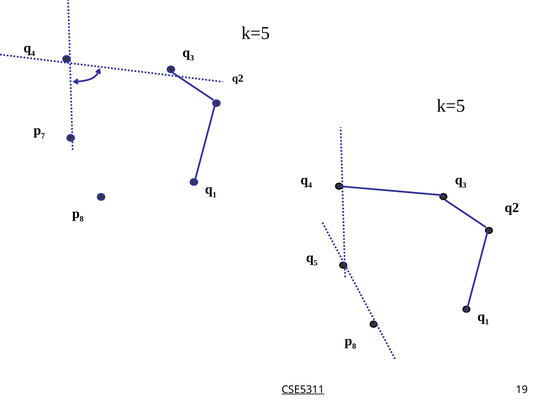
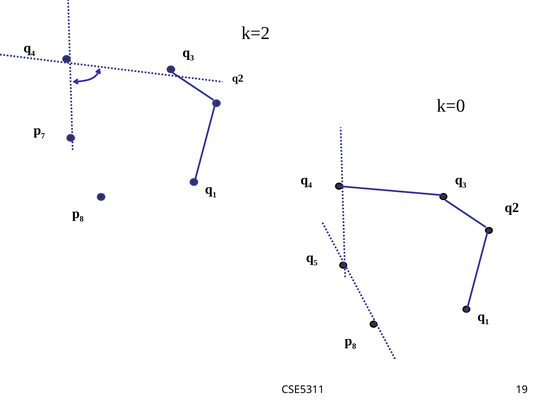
k=5: k=5 -> k=2 (256, 33)
k=5: k=5 -> k=0 (451, 106)
CSE5311 underline: present -> none (303, 389)
